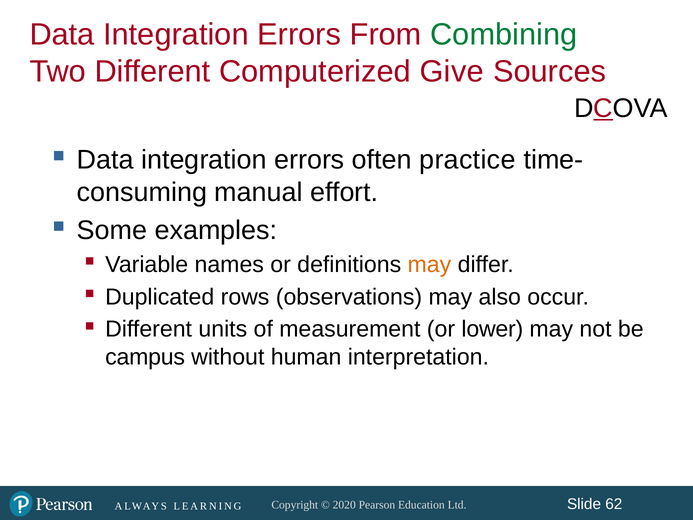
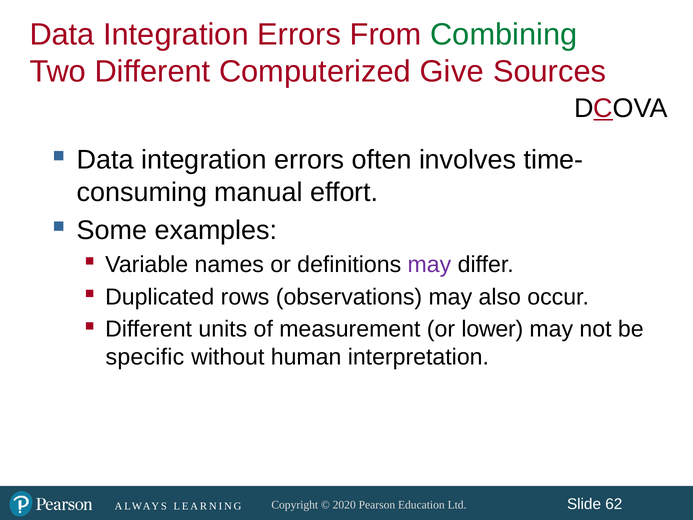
practice: practice -> involves (468, 160)
may colour: orange -> purple (429, 264)
campus: campus -> specific (145, 357)
